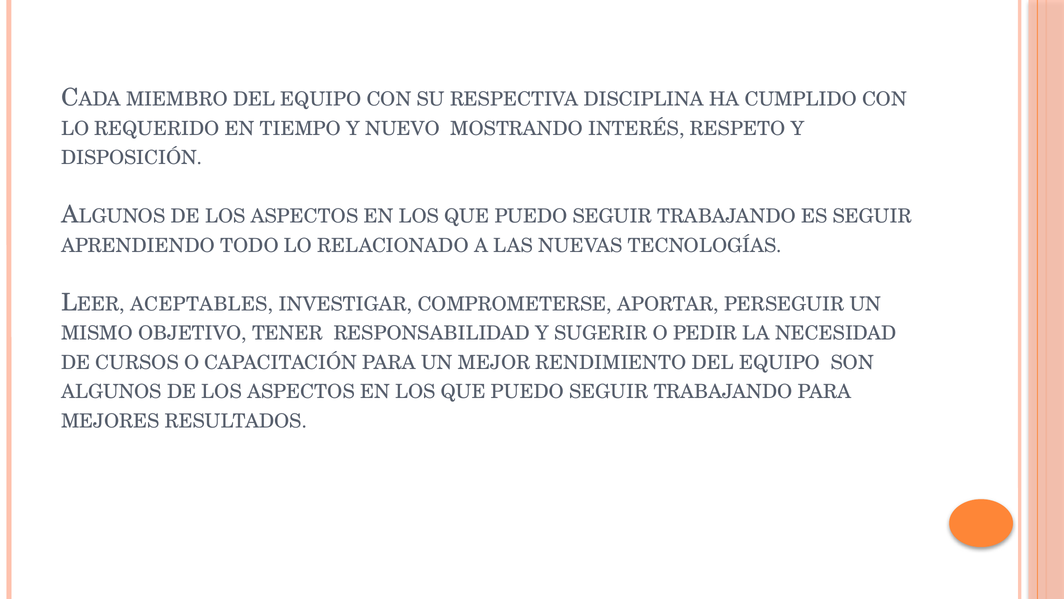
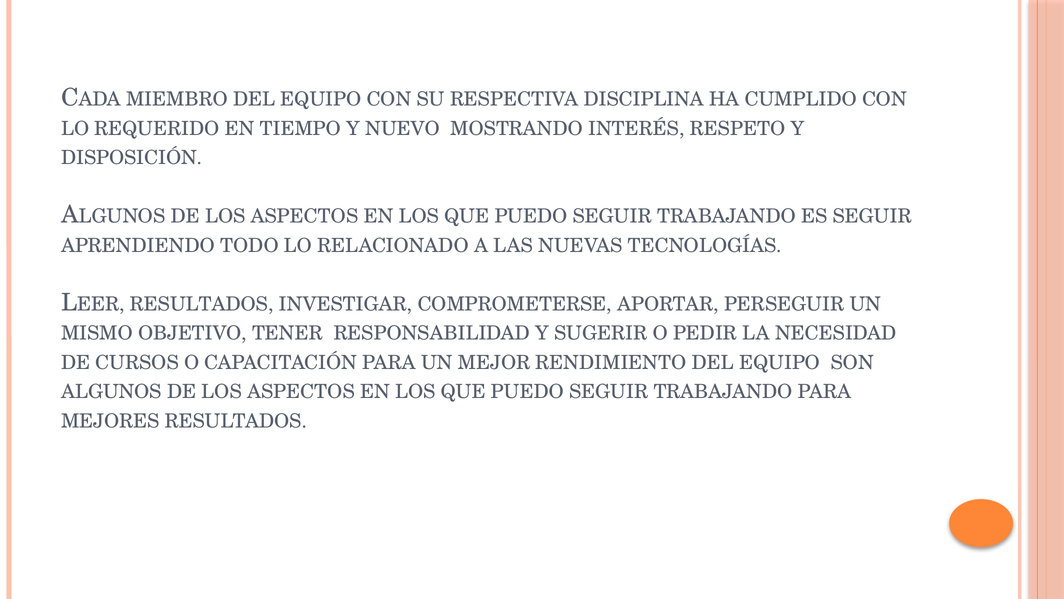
ACEPTABLES: ACEPTABLES -> RESULTADOS (202, 304)
